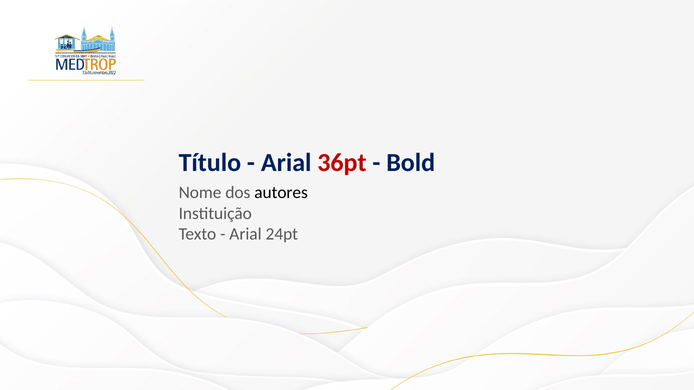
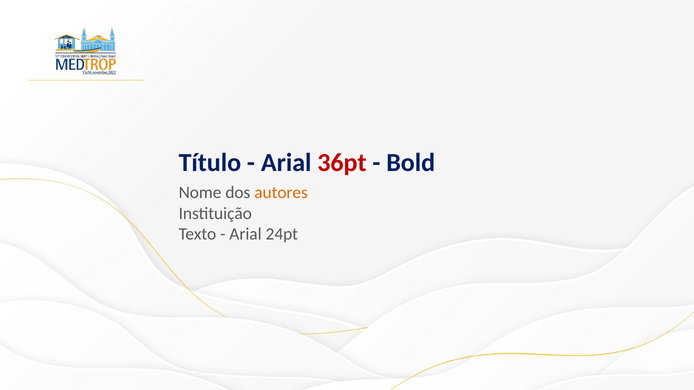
autores colour: black -> orange (281, 193)
